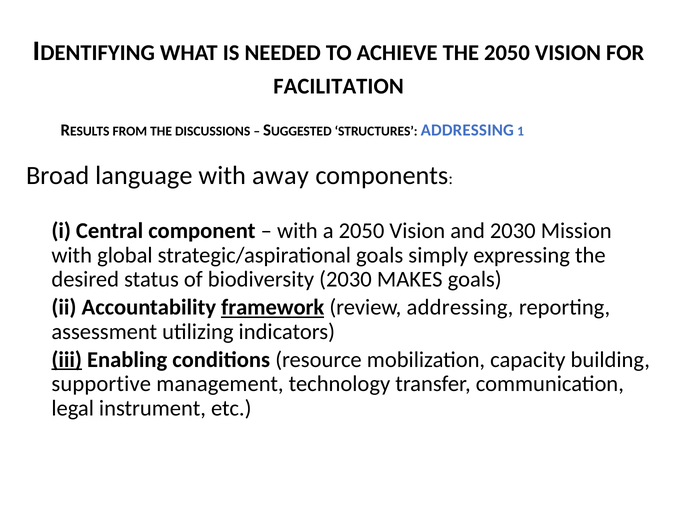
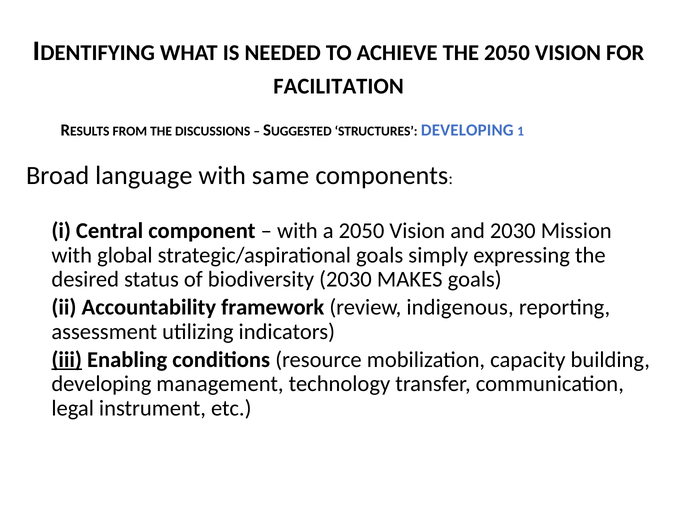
STRUCTURES ADDRESSING: ADDRESSING -> DEVELOPING (467, 130)
away: away -> same (281, 175)
framework underline: present -> none (273, 307)
review addressing: addressing -> indigenous (460, 307)
supportive: supportive -> developing (101, 384)
